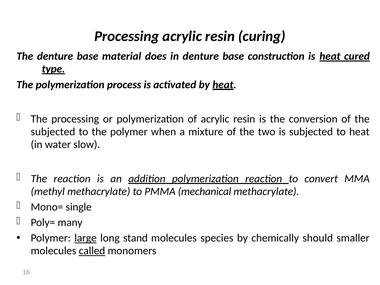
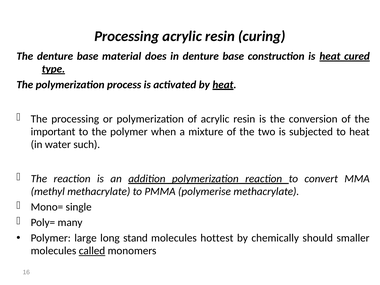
subjected: subjected -> important (53, 132)
slow: slow -> such (87, 144)
mechanical: mechanical -> polymerise (204, 191)
large underline: present -> none (86, 238)
species: species -> hottest (217, 238)
